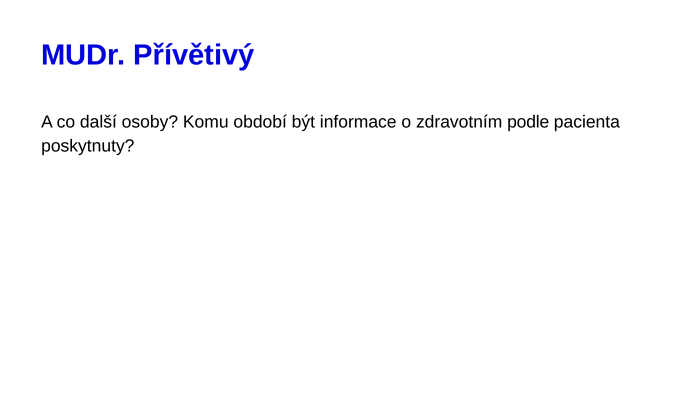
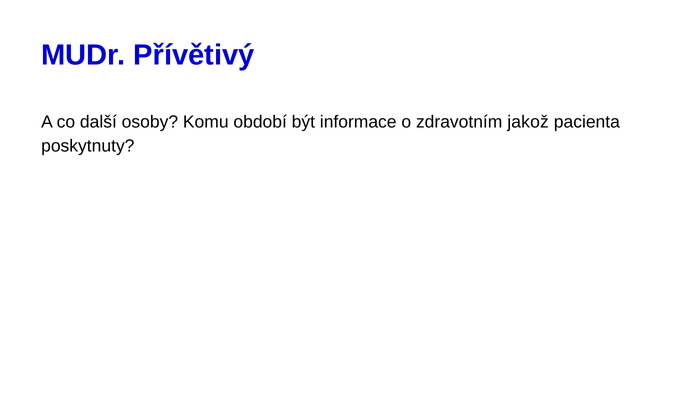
podle: podle -> jakož (528, 122)
